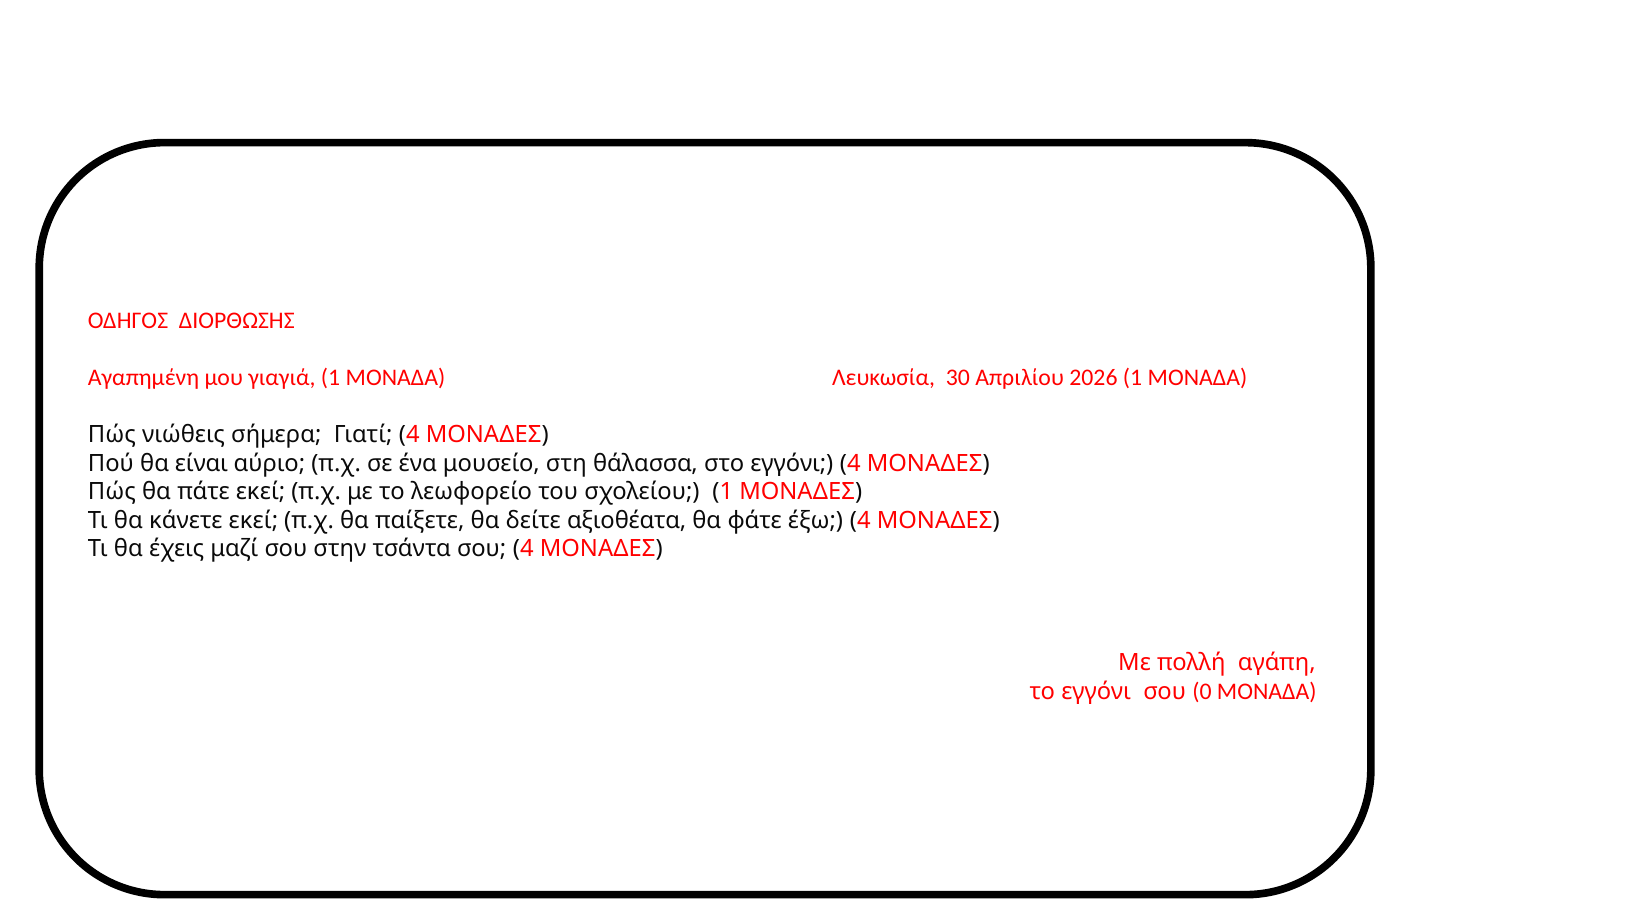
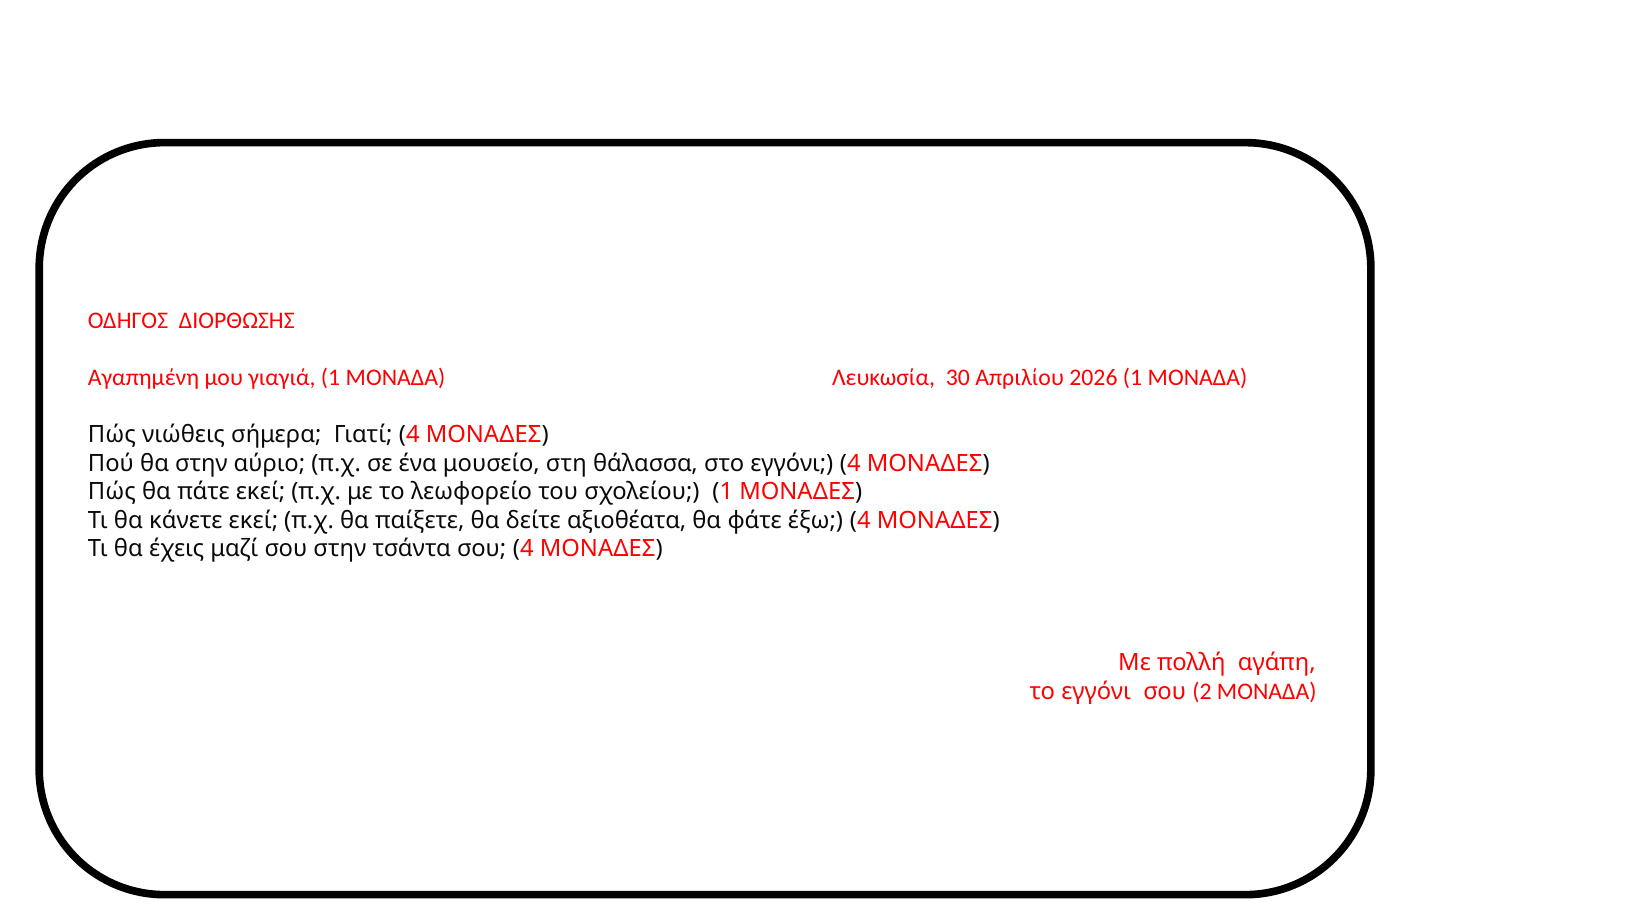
θα είναι: είναι -> στην (201, 463)
0: 0 -> 2 (1202, 691)
